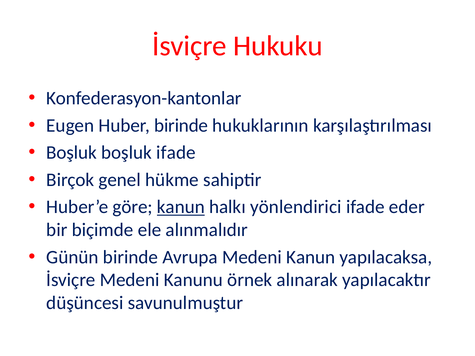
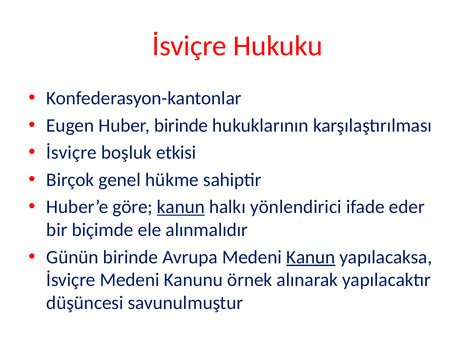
Boşluk: Boşluk -> İsviçre (71, 153)
boşluk ifade: ifade -> etkisi (176, 153)
Kanun underline: none -> present (311, 257)
